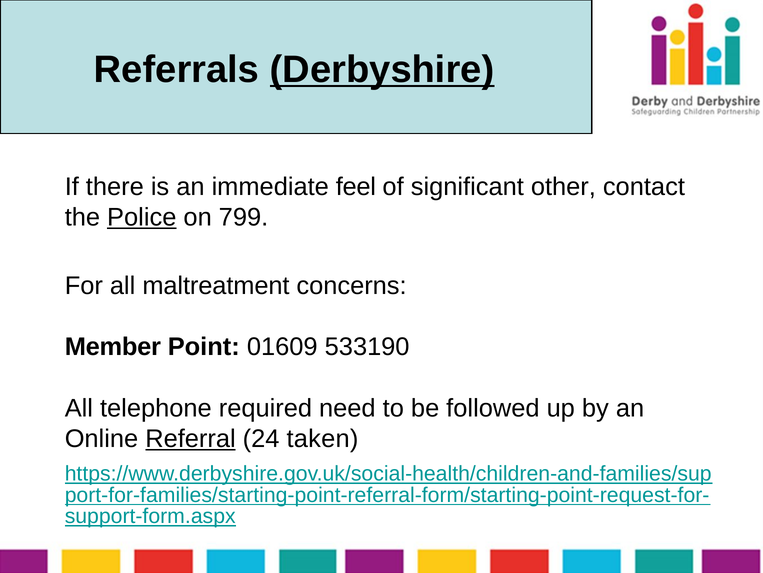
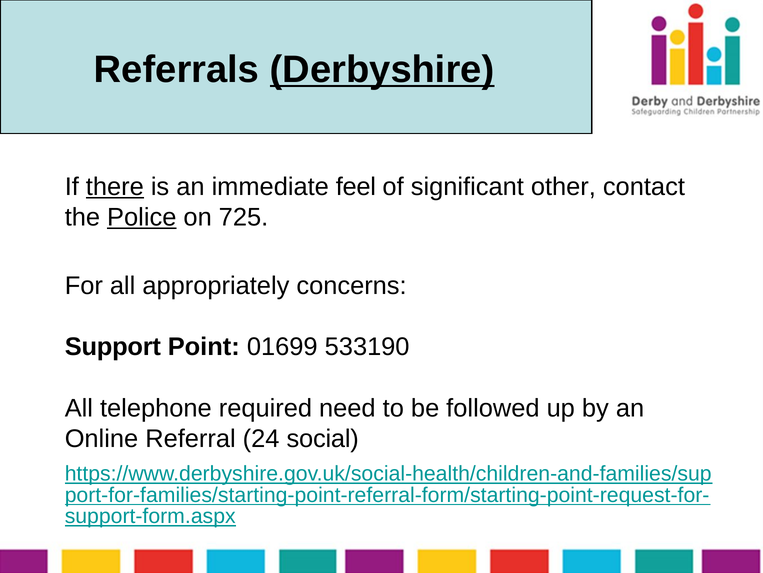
there underline: none -> present (115, 187)
799: 799 -> 725 (243, 217)
maltreatment: maltreatment -> appropriately (216, 286)
Member: Member -> Support (113, 347)
01609: 01609 -> 01699 (282, 347)
Referral underline: present -> none (190, 438)
taken: taken -> social (323, 438)
